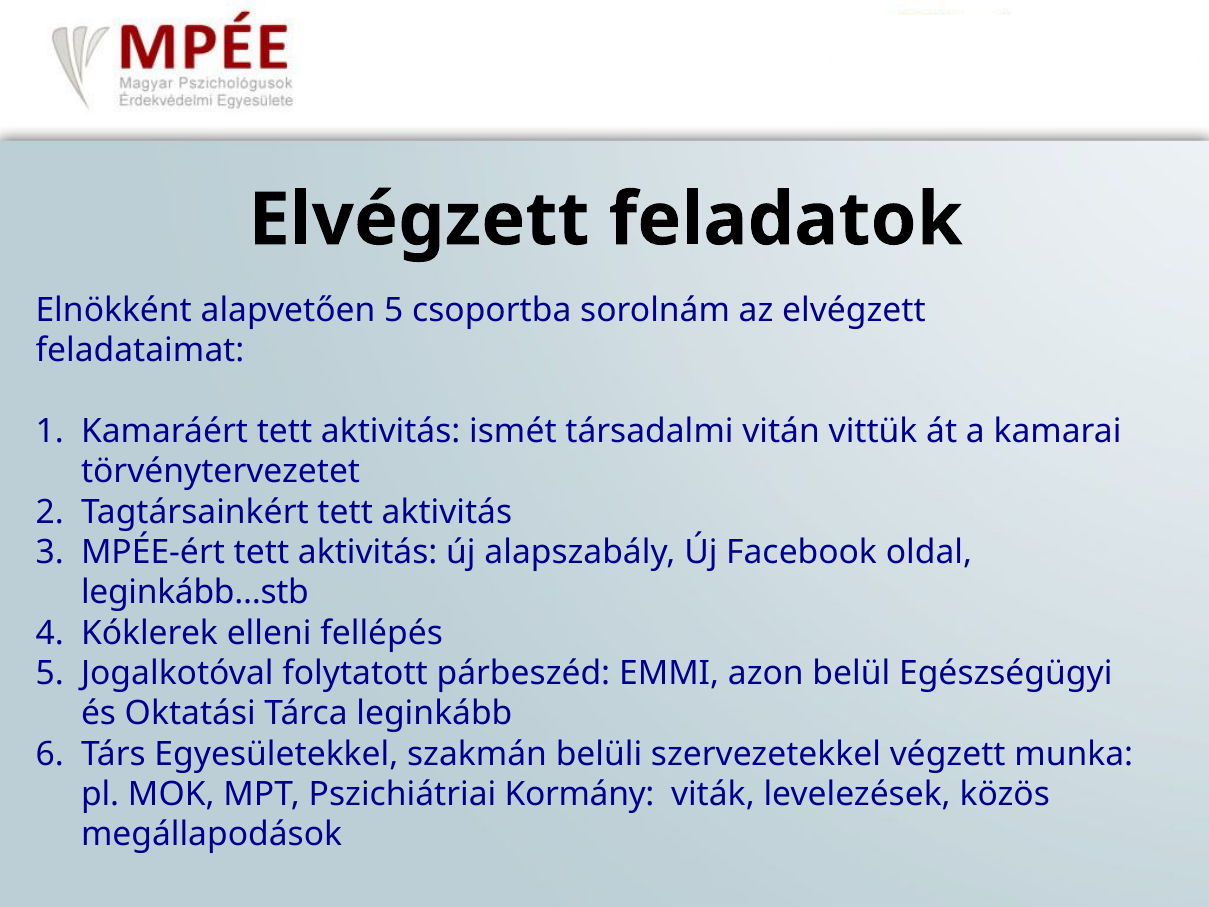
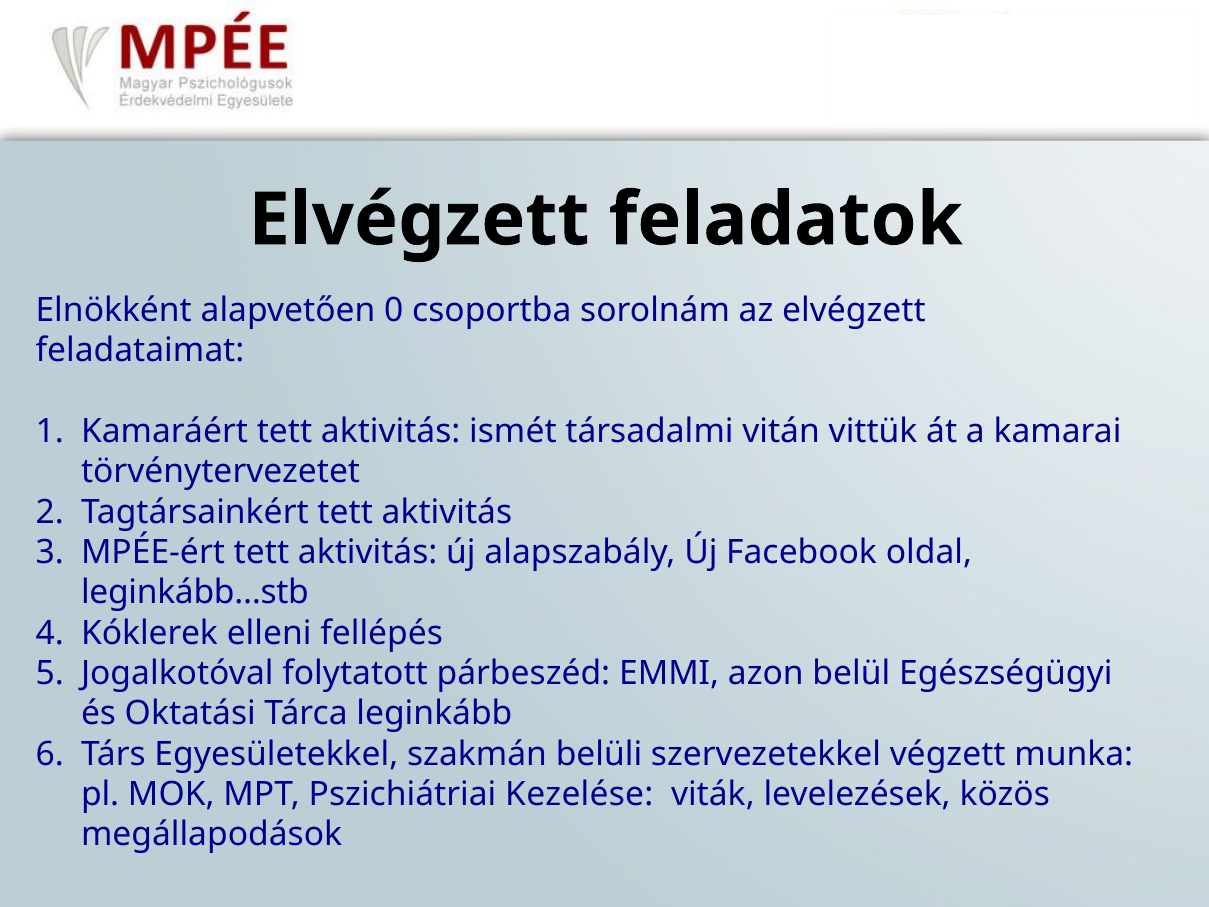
alapvetően 5: 5 -> 0 (394, 310)
Kormány: Kormány -> Kezelése (579, 794)
